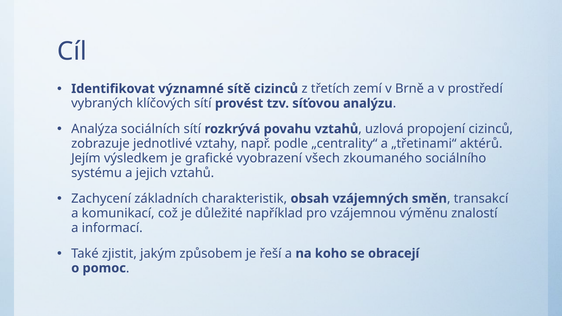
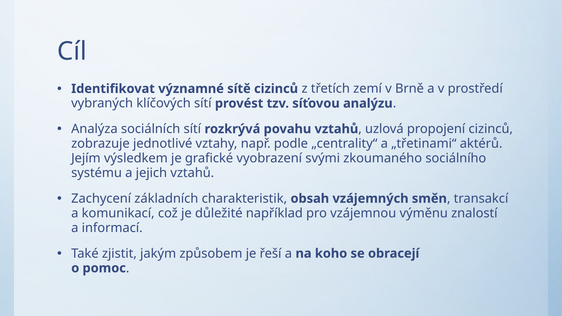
všech: všech -> svými (323, 158)
